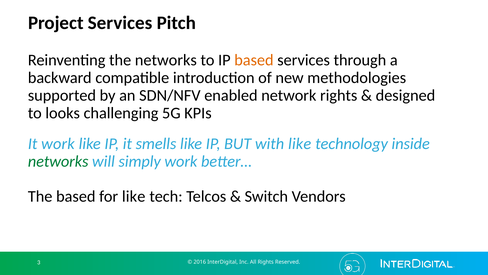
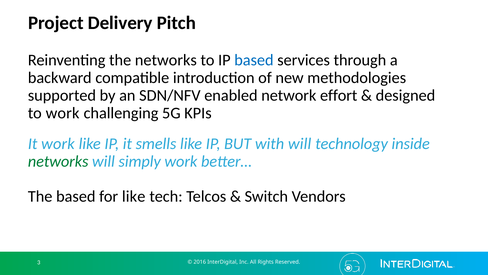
Project Services: Services -> Delivery (120, 23)
based colour: orange -> blue (254, 60)
network rights: rights -> effort (339, 95)
to looks: looks -> work (63, 113)
with like: like -> will (300, 144)
